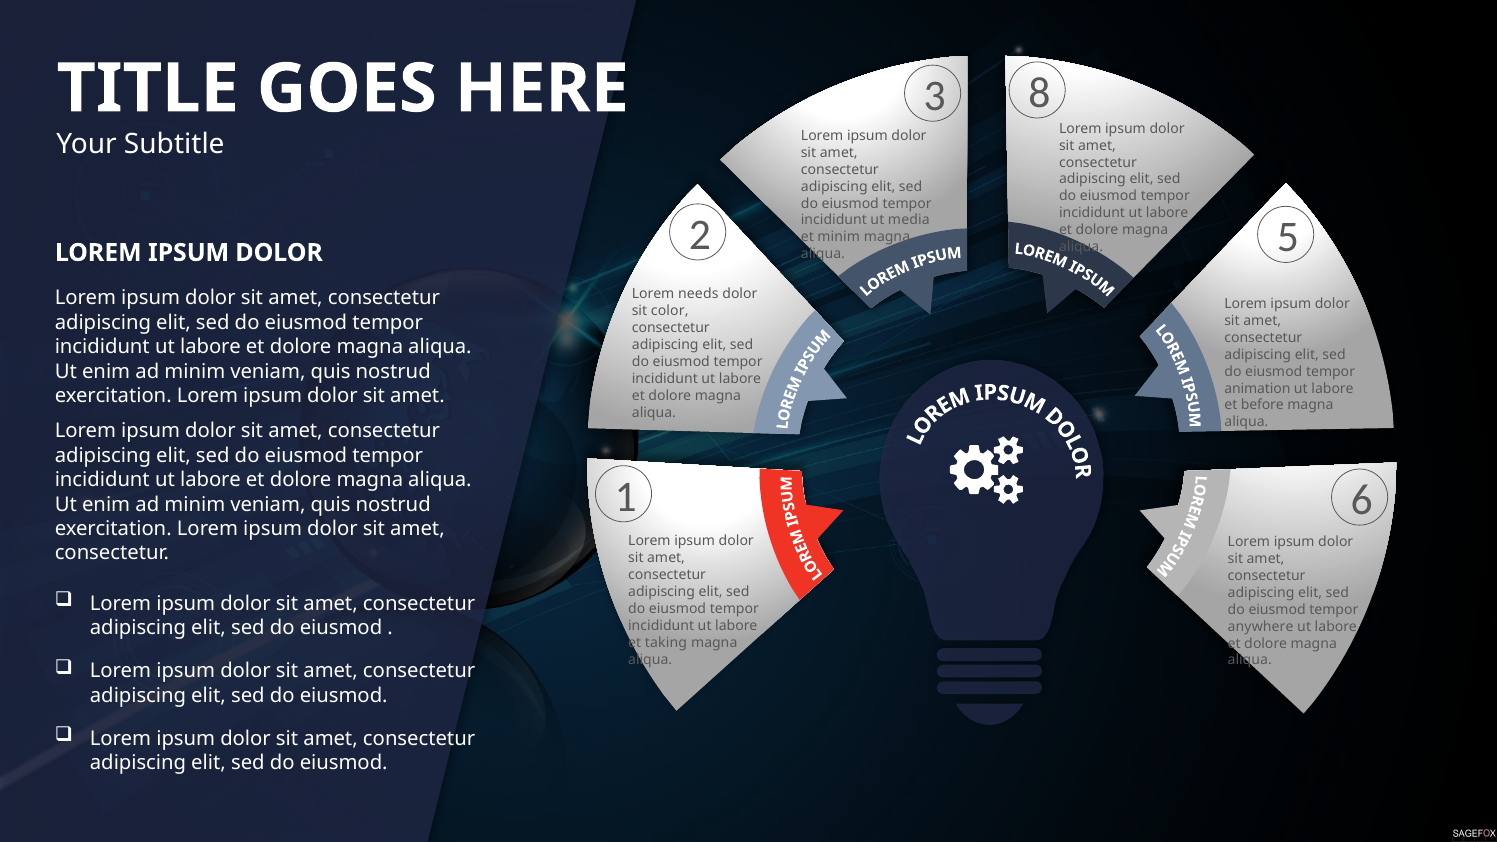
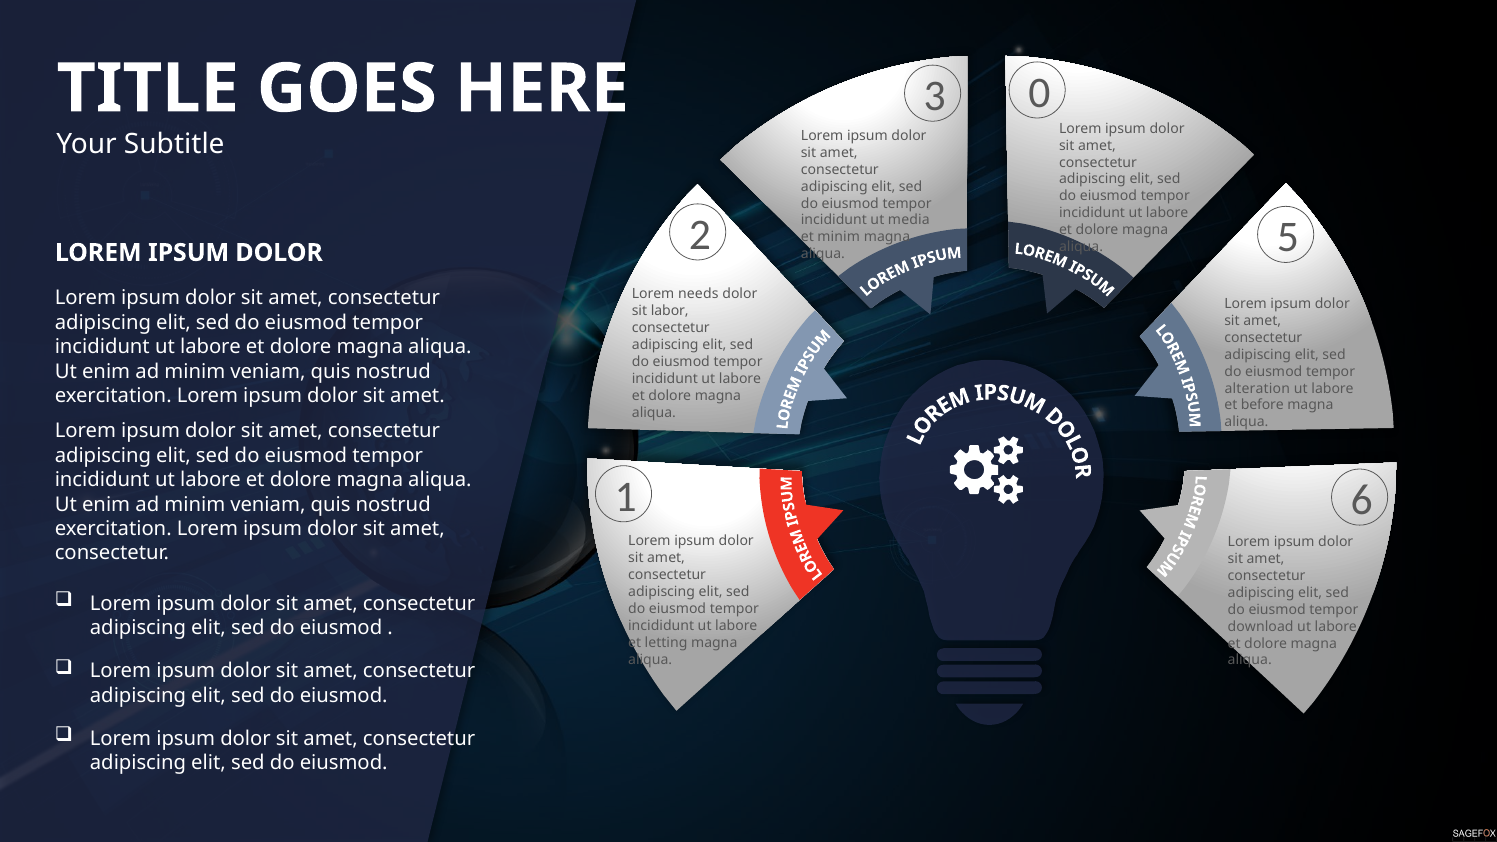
8: 8 -> 0 (1039, 93)
color: color -> labor (670, 311)
animation: animation -> alteration (1257, 388)
anywhere: anywhere -> download (1261, 627)
taking: taking -> letting (666, 643)
